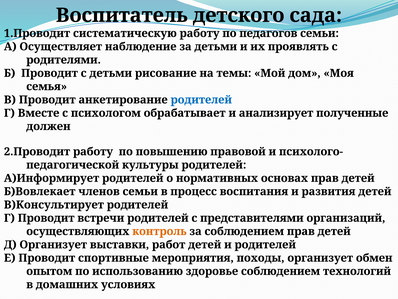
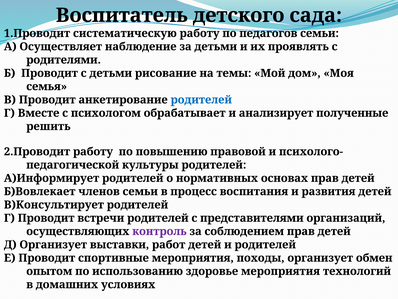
должен: должен -> решить (48, 126)
контроль colour: orange -> purple (159, 231)
здоровье соблюдением: соблюдением -> мероприятия (281, 271)
